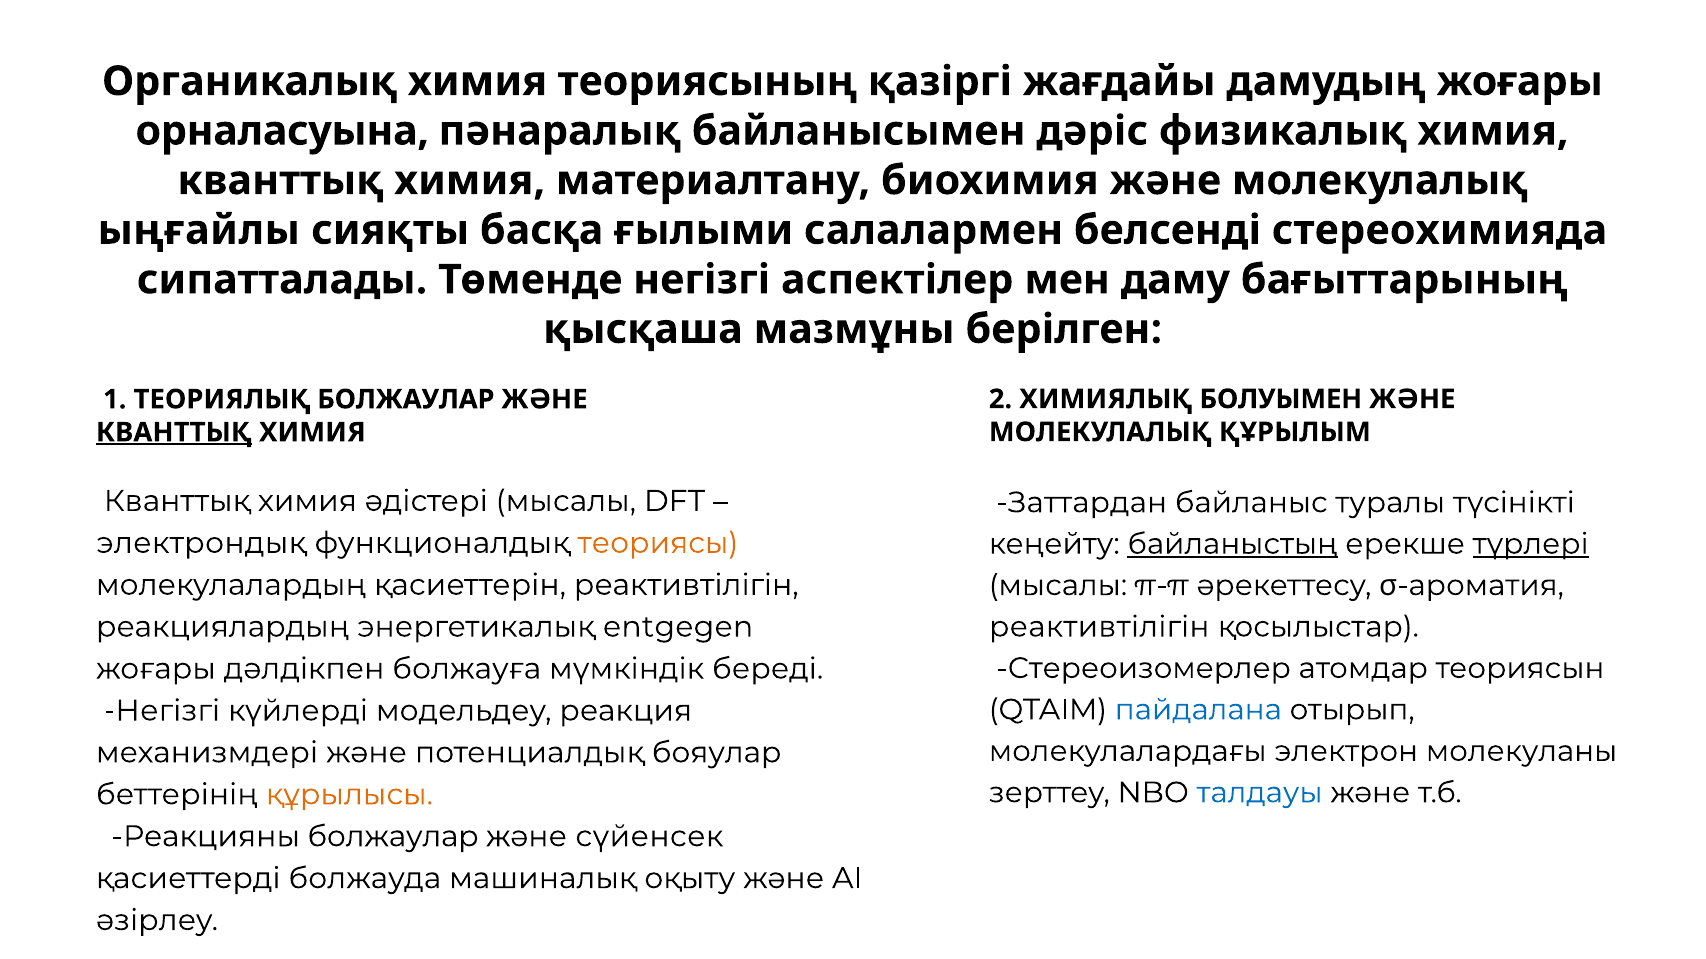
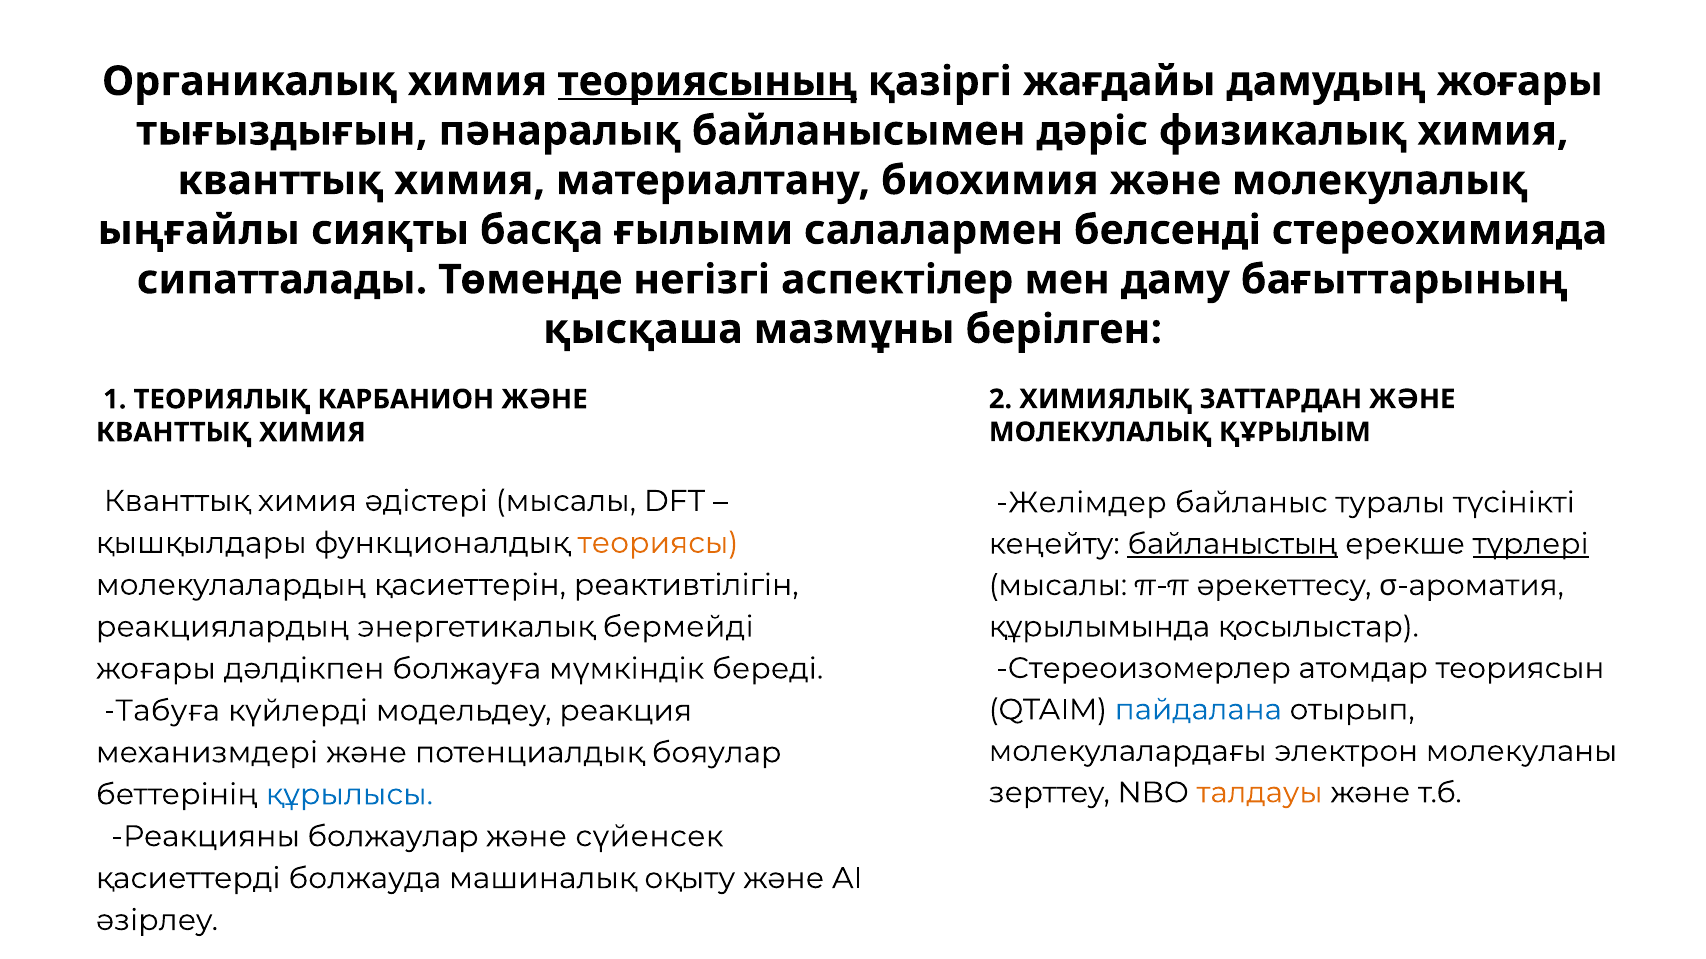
теориясының underline: none -> present (708, 81)
орналасуына: орналасуына -> тығыздығын (282, 131)
БОЛУЫМЕН: БОЛУЫМЕН -> ЗАТТАРДАН (1281, 399)
ТЕОРИЯЛЫҚ БОЛЖАУЛАР: БОЛЖАУЛАР -> КАРБАНИОН (406, 400)
КВАНТТЫҚ underline: present -> none (174, 433)
Заттардан: Заттардан -> Желімдер (1082, 503)
электрондық: электрондық -> қышқылдары (201, 543)
entgegen: entgegen -> бермейді (678, 627)
реактивтілігін: реактивтілігін -> құрылымында (1099, 627)
Негізгі: Негізгі -> Табуға (162, 711)
талдауы colour: blue -> orange (1260, 793)
құрылысы colour: orange -> blue (349, 795)
